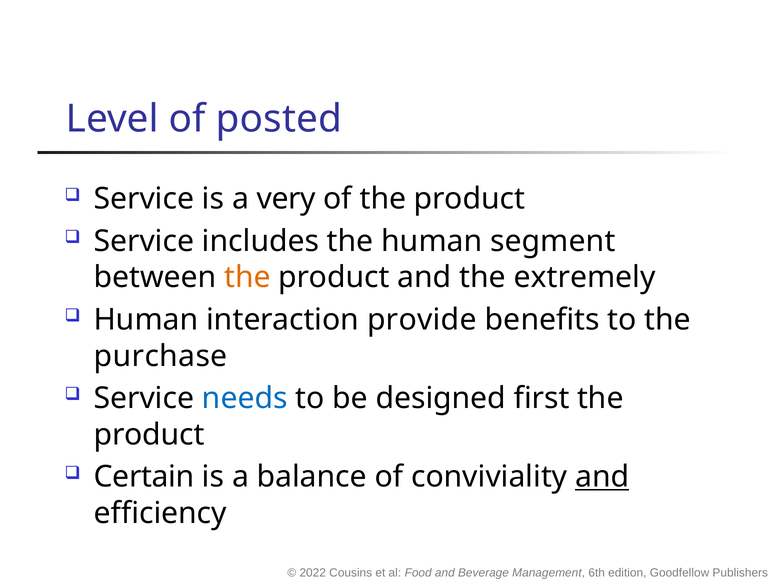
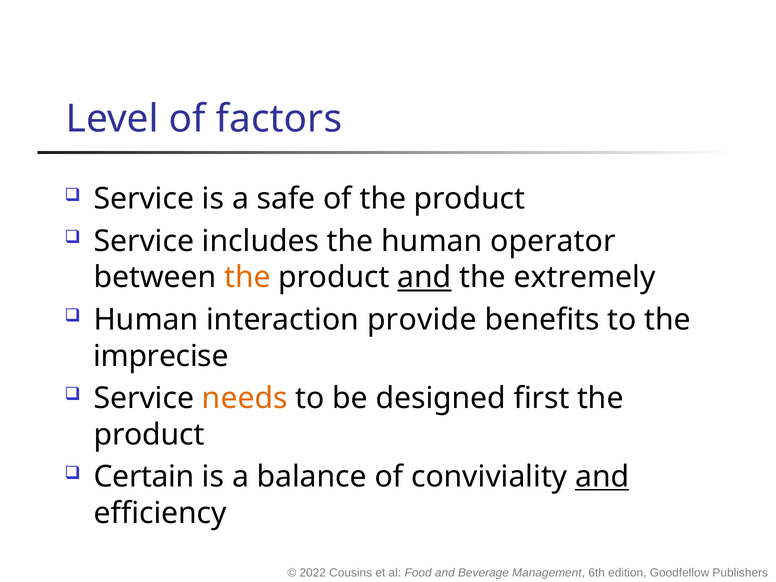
posted: posted -> factors (279, 119)
very: very -> safe (286, 199)
segment: segment -> operator (553, 241)
and underline: none -> present (424, 278)
purchase: purchase -> imprecise (161, 356)
needs colour: blue -> orange (245, 398)
